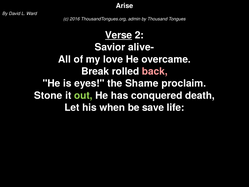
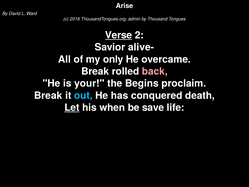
love: love -> only (113, 59)
eyes: eyes -> your (89, 83)
Shame: Shame -> Begins (142, 83)
Stone: Stone -> Break (48, 95)
out colour: light green -> light blue (83, 95)
Let underline: none -> present (72, 107)
